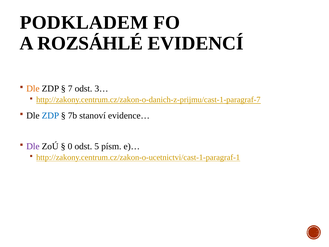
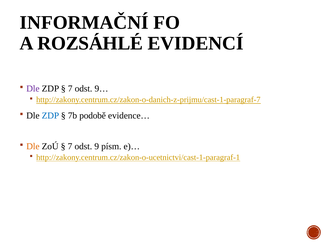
PODKLADEM: PODKLADEM -> INFORMAČNÍ (84, 22)
Dle colour: orange -> purple (33, 88)
3…: 3… -> 9… (101, 88)
stanoví: stanoví -> podobě (93, 115)
Dle colour: purple -> orange (33, 146)
0: 0 -> 7 (70, 146)
5: 5 -> 9 (97, 146)
